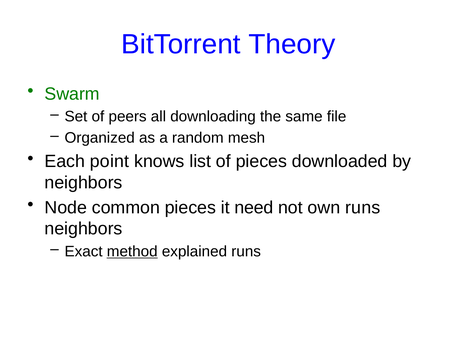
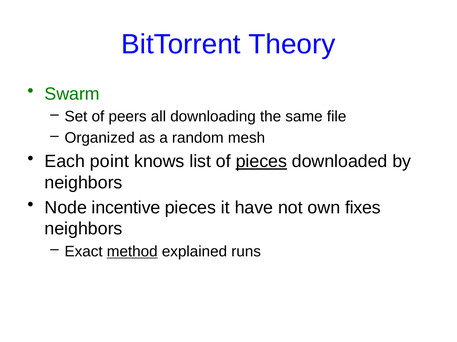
pieces underline: none -> present (261, 162)
common: common -> incentive (126, 208)
need: need -> have (254, 208)
own runs: runs -> fixes (363, 208)
